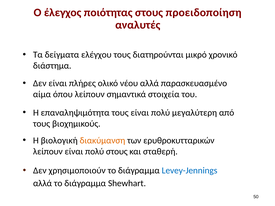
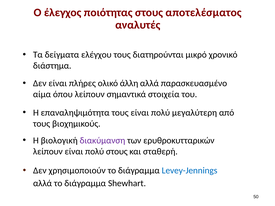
προειδοποίηση: προειδοποίηση -> αποτελέσματος (204, 13)
νέου: νέου -> άλλη (129, 83)
διακύμανση colour: orange -> purple (102, 141)
